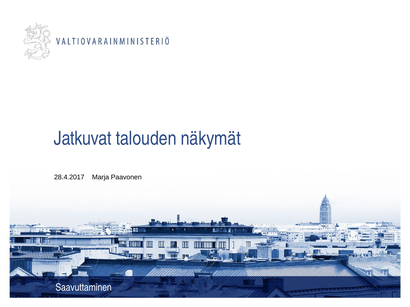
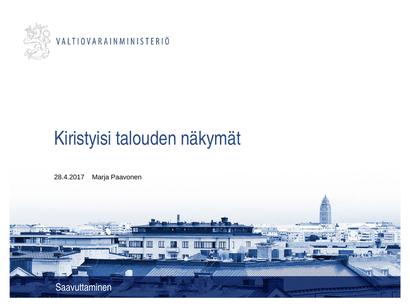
Jatkuvat: Jatkuvat -> Kiristyisi (83, 139)
